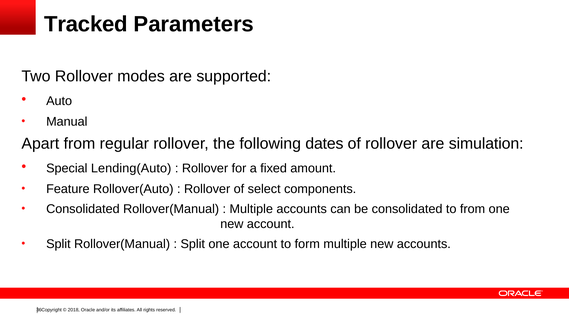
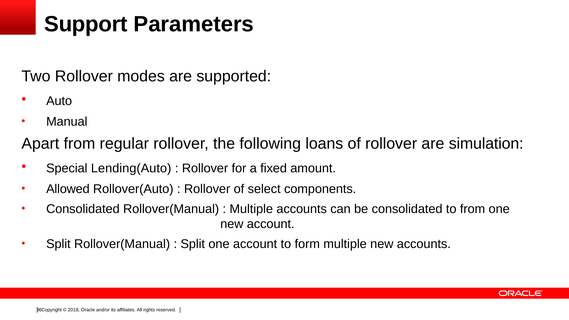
Tracked: Tracked -> Support (86, 24)
dates: dates -> loans (324, 144)
Feature: Feature -> Allowed (68, 189)
